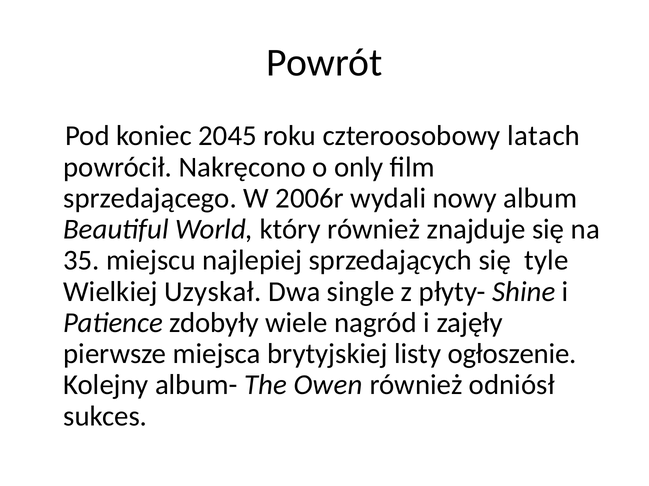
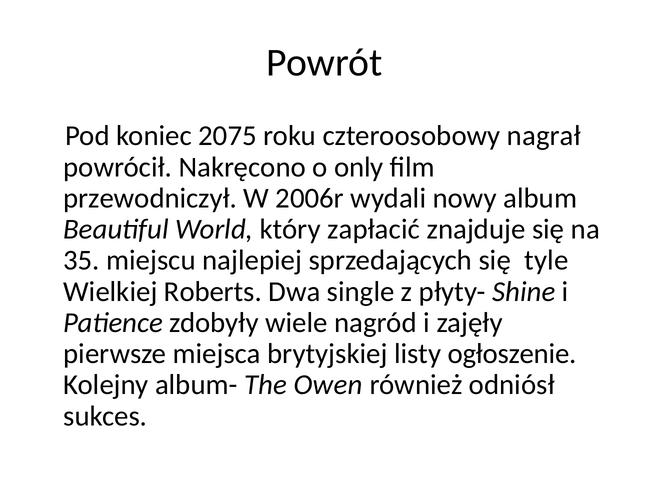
2045: 2045 -> 2075 (228, 136)
latach: latach -> nagrał (544, 136)
sprzedającego: sprzedającego -> przewodniczył (150, 198)
który również: również -> zapłacić (374, 230)
Uzyskał: Uzyskał -> Roberts (213, 292)
